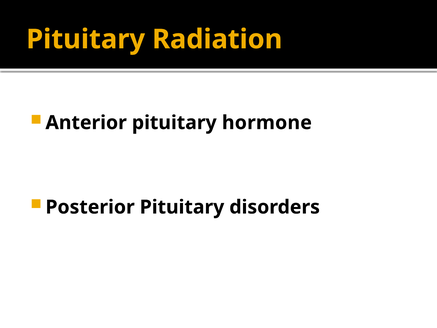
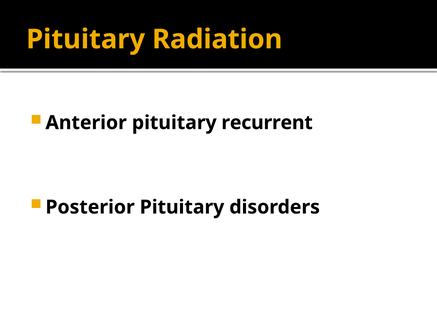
hormone: hormone -> recurrent (267, 123)
